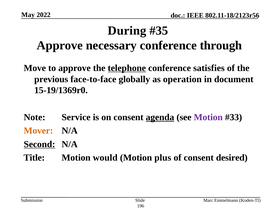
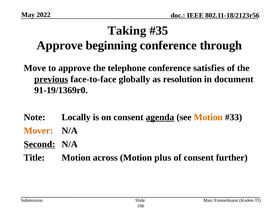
During: During -> Taking (127, 31)
necessary: necessary -> beginning (111, 45)
telephone underline: present -> none (127, 68)
previous underline: none -> present (51, 79)
operation: operation -> resolution (182, 79)
15-19/1369r0: 15-19/1369r0 -> 91-19/1369r0 (61, 90)
Service: Service -> Locally (76, 117)
Motion colour: purple -> orange (208, 117)
would: would -> across (105, 158)
desired: desired -> further (232, 158)
